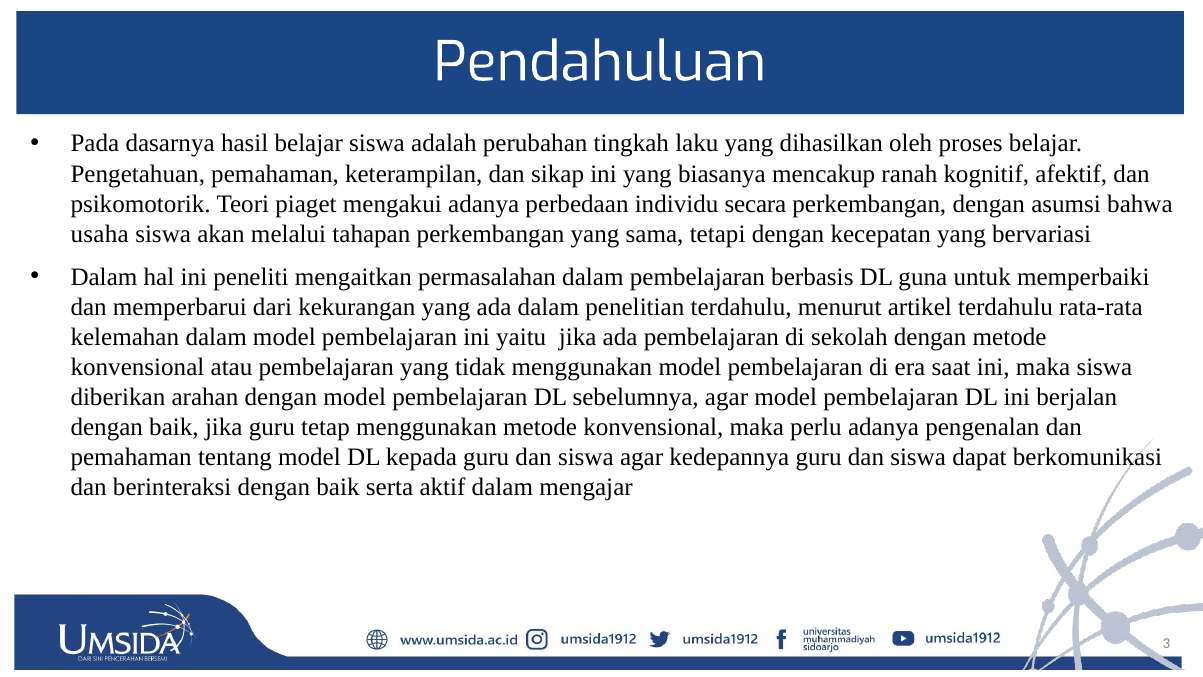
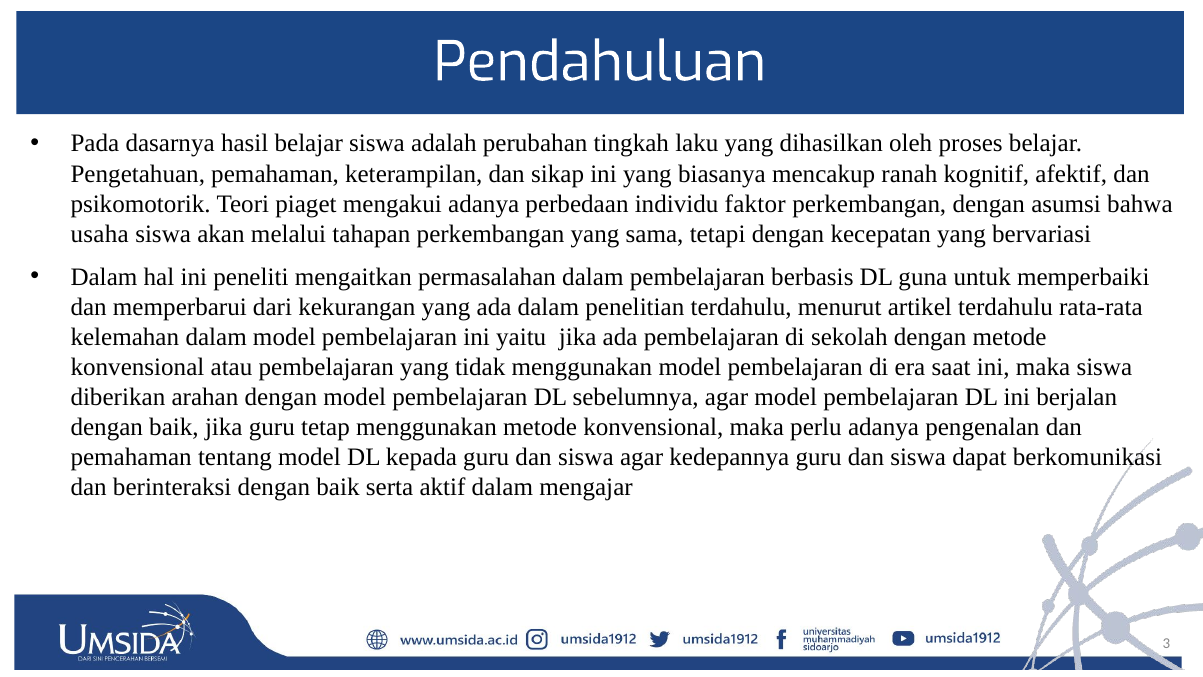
secara: secara -> faktor (755, 204)
